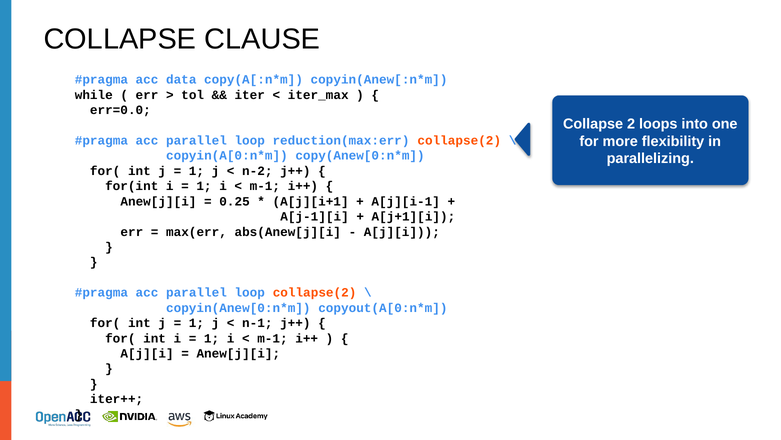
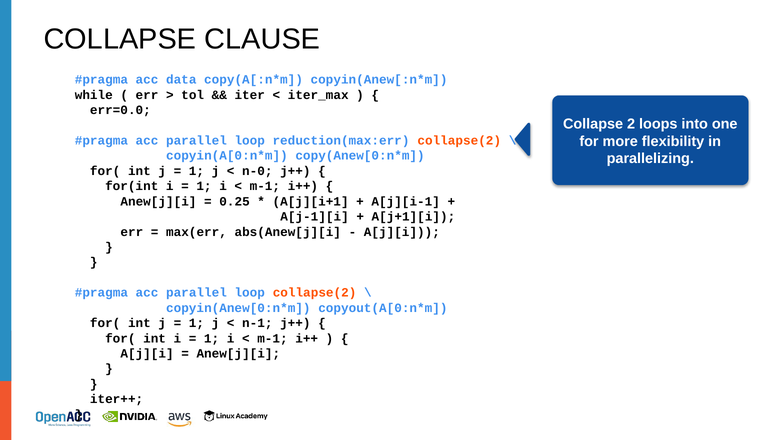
n-2: n-2 -> n-0 (257, 171)
